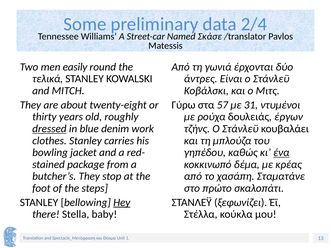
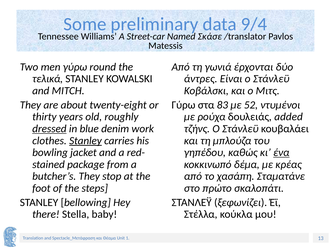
2/4: 2/4 -> 9/4 (254, 24)
men easily: easily -> γύρω (75, 67)
57: 57 -> 83 (222, 105)
31: 31 -> 52 (251, 105)
έργων: έργων -> added (289, 117)
Stanley underline: none -> present (85, 141)
Hey underline: present -> none (122, 203)
